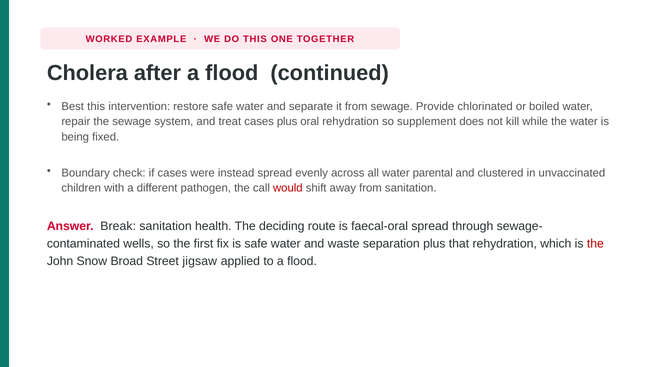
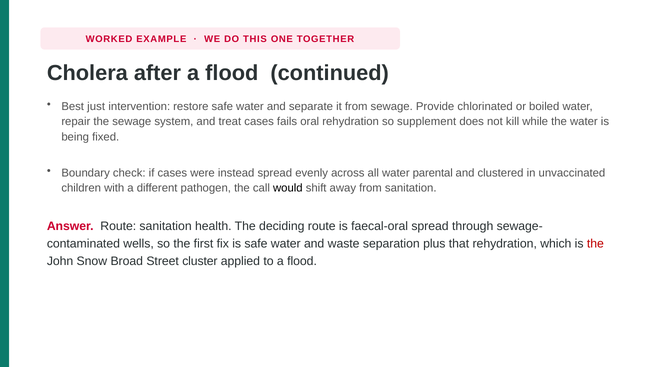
Best this: this -> just (96, 106)
cases plus: plus -> fails (287, 122)
would colour: red -> black (288, 188)
Answer Break: Break -> Route (118, 227)
jigsaw: jigsaw -> cluster (200, 261)
